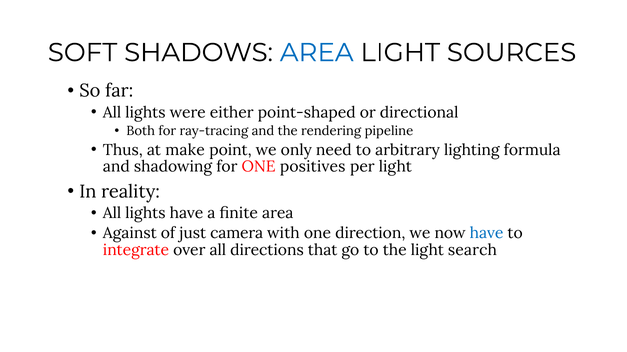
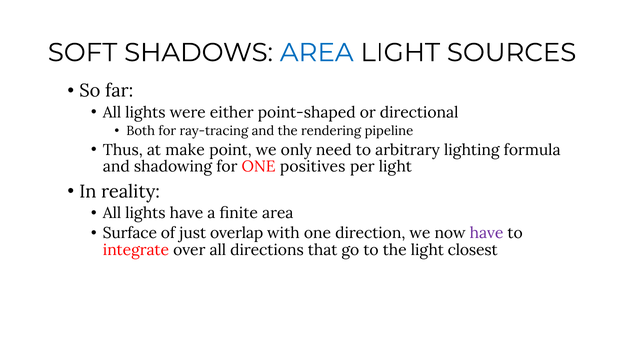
Against: Against -> Surface (130, 234)
camera: camera -> overlap (237, 234)
have colour: blue -> purple (487, 234)
search: search -> closest (473, 251)
